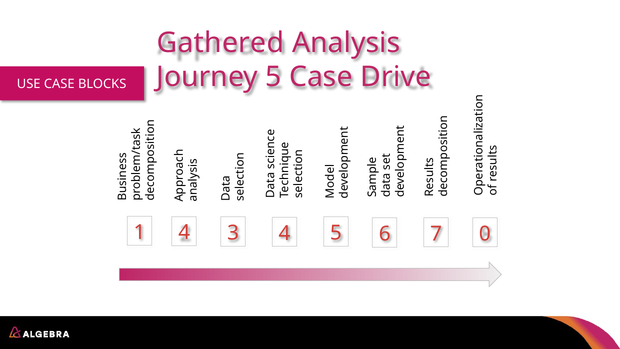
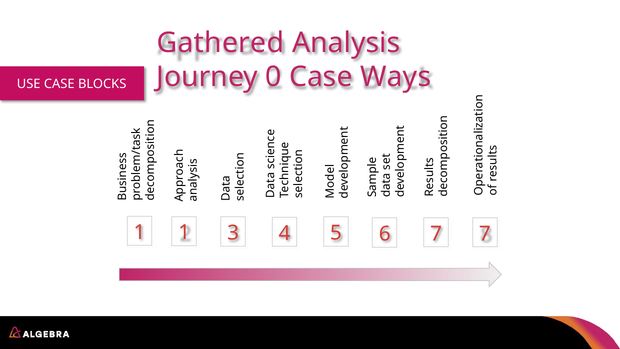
Journey 5: 5 -> 0 (274, 77)
Drive: Drive -> Ways (396, 77)
1 4: 4 -> 1 (184, 232)
7 0: 0 -> 7 (485, 234)
